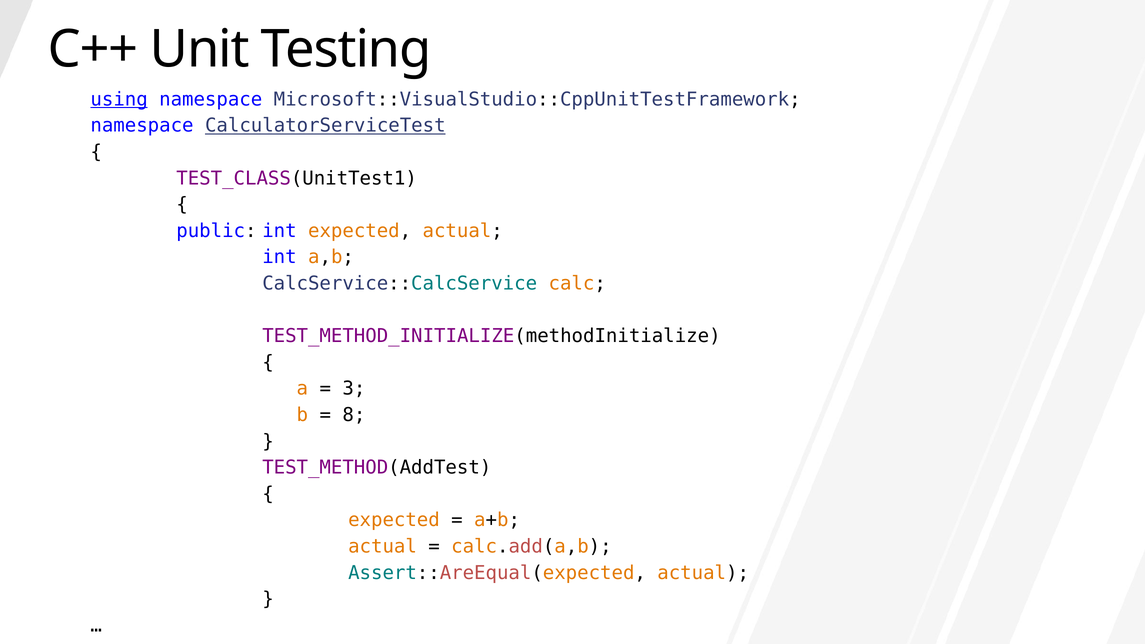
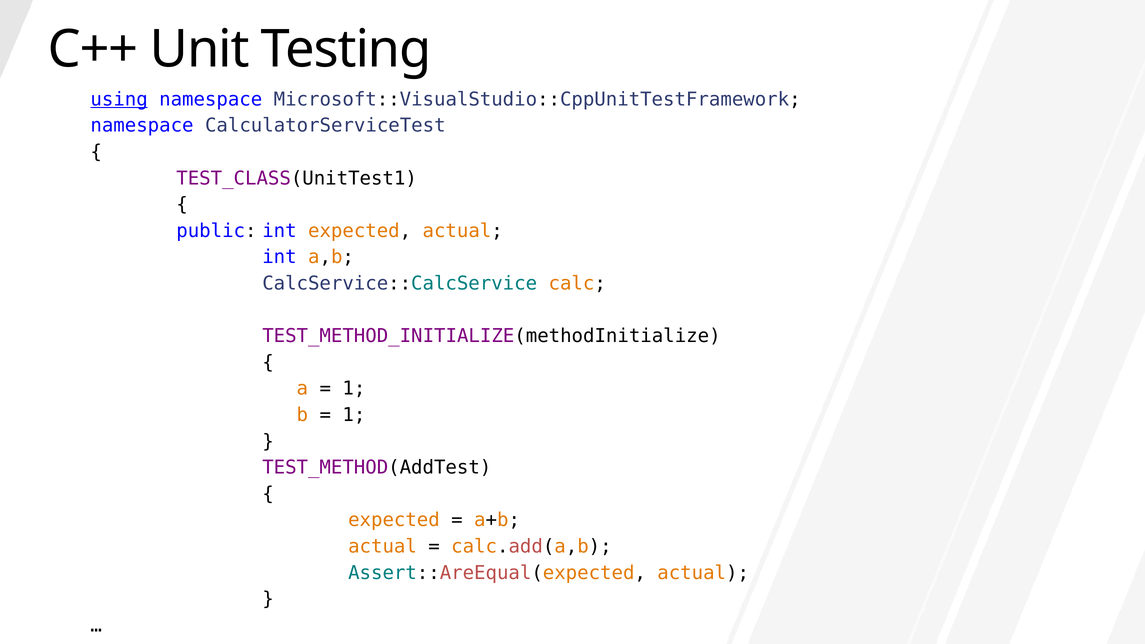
CalculatorServiceTest underline: present -> none (325, 126)
3: 3 -> 1 (354, 389)
8: 8 -> 1 (354, 415)
